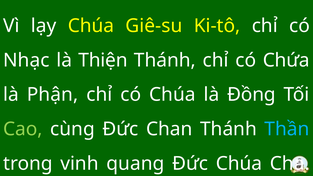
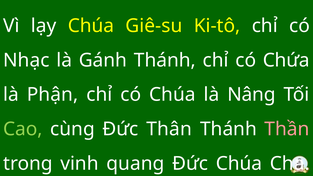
Thiện: Thiện -> Gánh (103, 60)
Đồng: Đồng -> Nâng (251, 95)
Chan: Chan -> Thân (169, 129)
Thần colour: light blue -> pink (287, 129)
